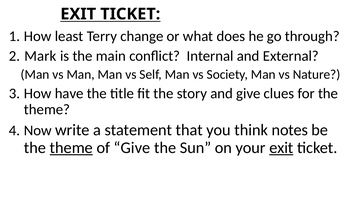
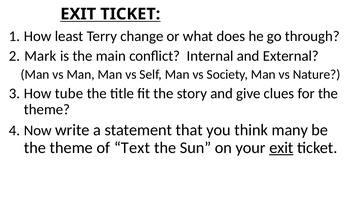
have: have -> tube (69, 93)
notes: notes -> many (290, 130)
theme underline: present -> none (71, 147)
of Give: Give -> Text (132, 147)
